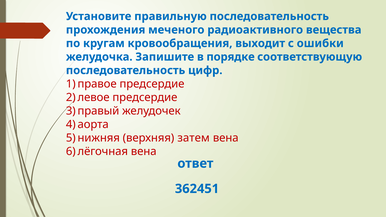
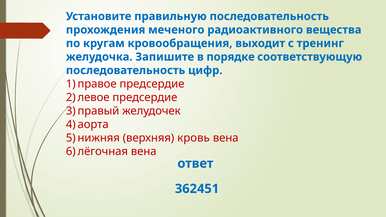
ошибки: ошибки -> тренинг (320, 43)
затем: затем -> кровь (194, 138)
